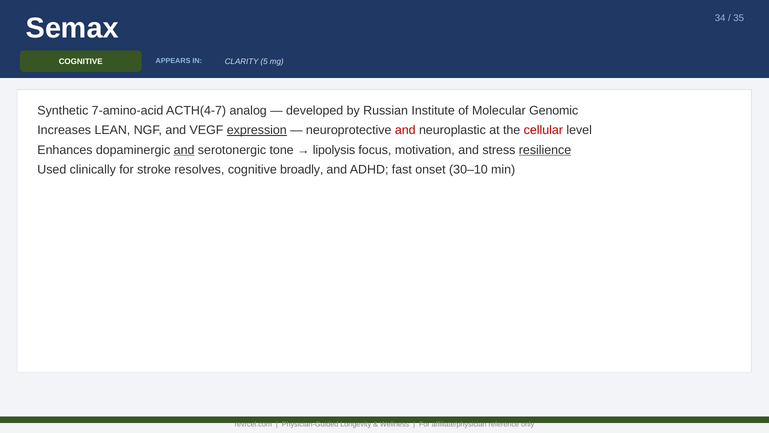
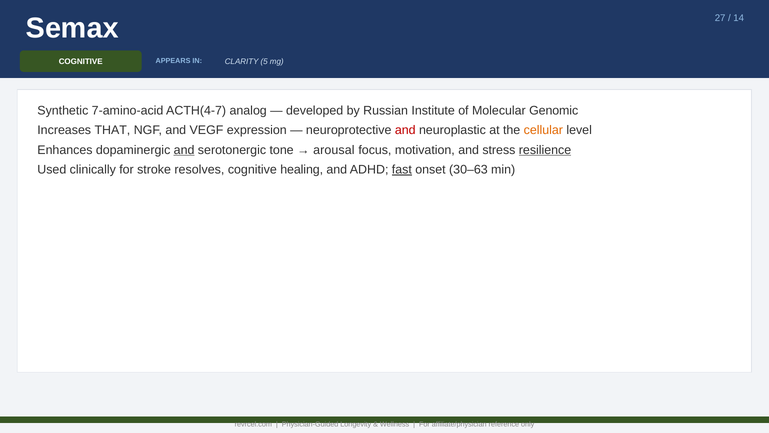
34: 34 -> 27 (720, 18)
35: 35 -> 14 (739, 18)
LEAN: LEAN -> THAT (112, 130)
expression underline: present -> none (257, 130)
cellular colour: red -> orange (543, 130)
lipolysis: lipolysis -> arousal (334, 150)
broadly: broadly -> healing (302, 169)
fast underline: none -> present (402, 169)
30–10: 30–10 -> 30–63 (468, 169)
